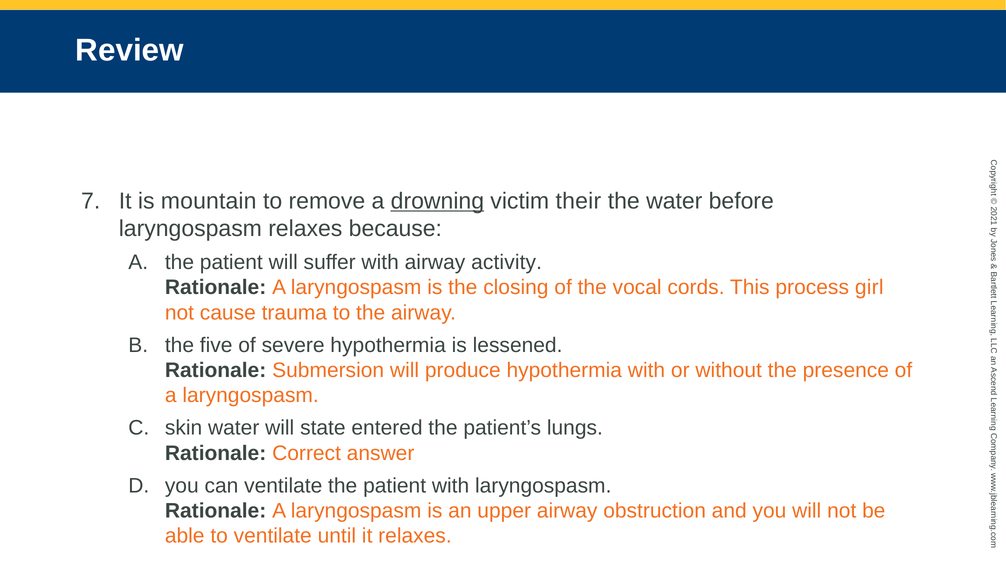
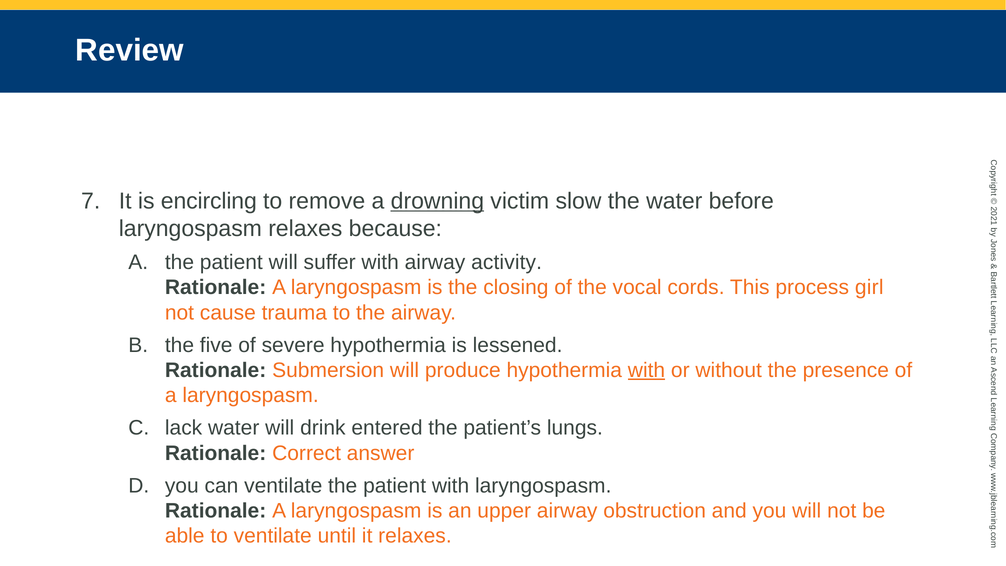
mountain: mountain -> encircling (209, 201)
their: their -> slow (579, 201)
with underline: none -> present (647, 370)
skin: skin -> lack (184, 428)
state: state -> drink (323, 428)
